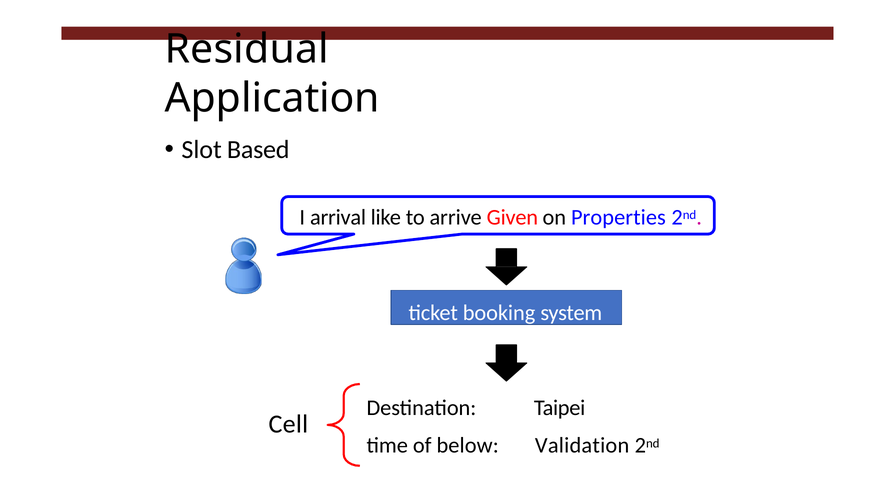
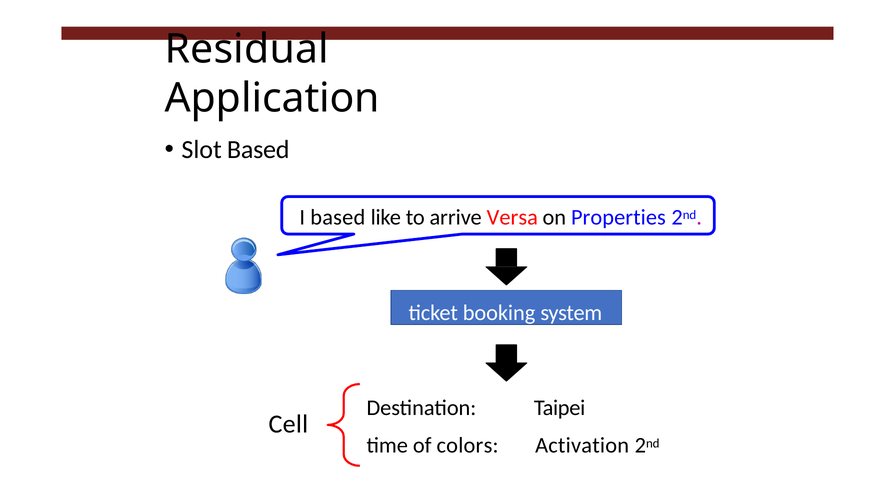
I arrival: arrival -> based (338, 217)
Given: Given -> Versa (512, 217)
below: below -> colors (468, 446)
Validation: Validation -> Activation (582, 446)
